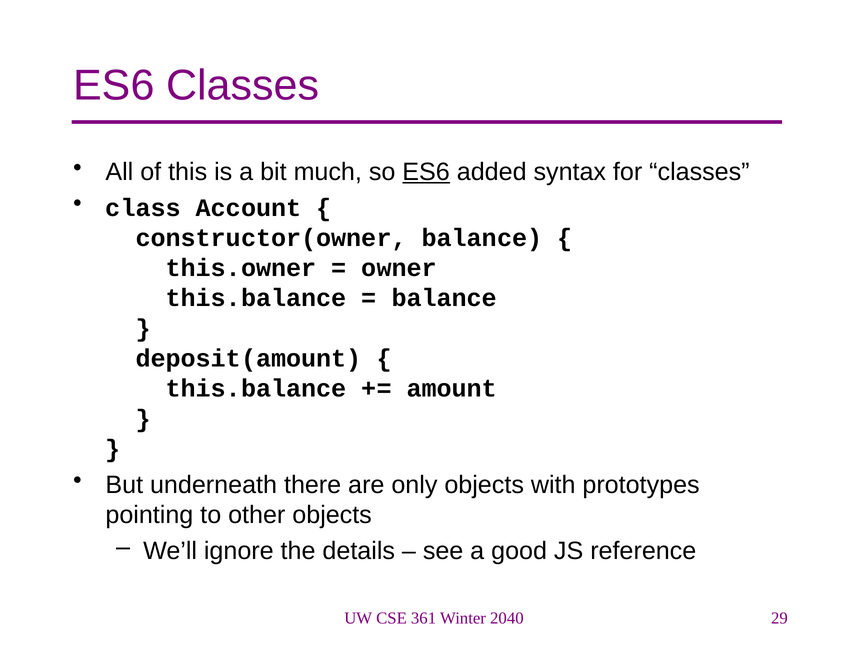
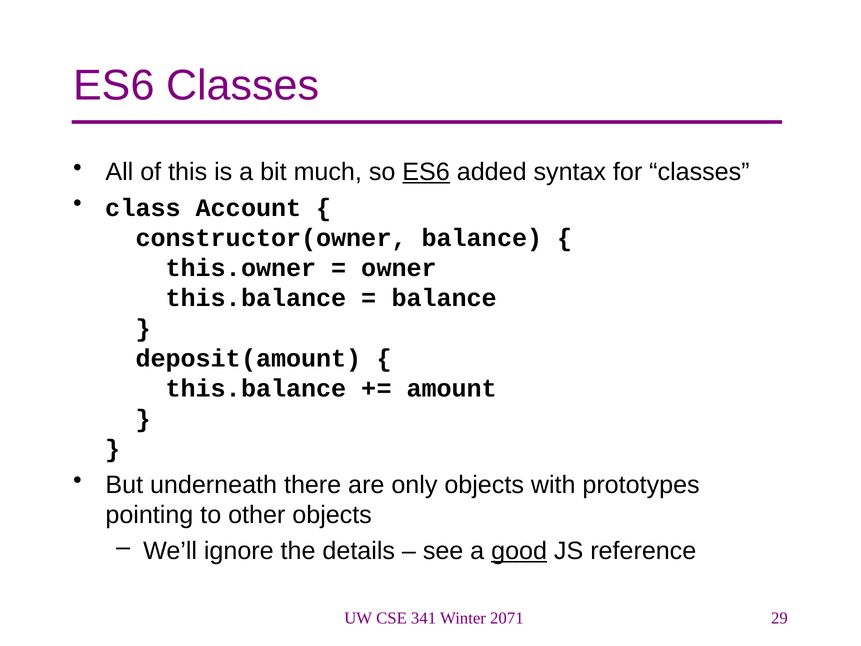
good underline: none -> present (519, 551)
361: 361 -> 341 (424, 618)
2040: 2040 -> 2071 (507, 618)
